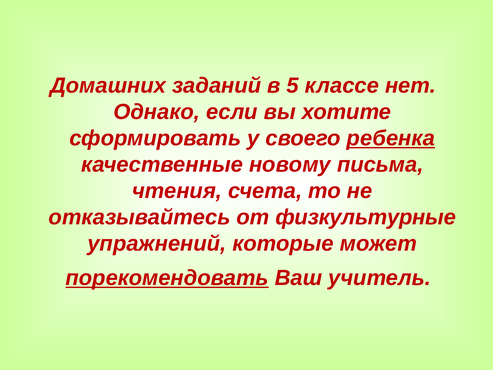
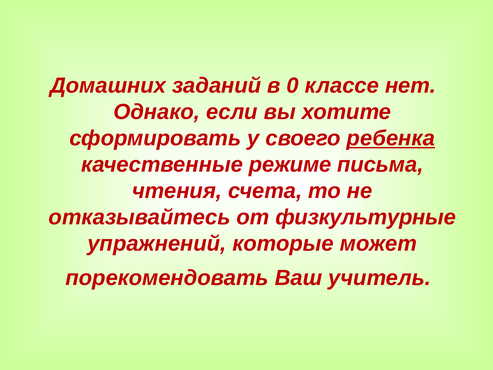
5: 5 -> 0 (293, 86)
новому: новому -> режиме (290, 164)
порекомендовать underline: present -> none (167, 278)
